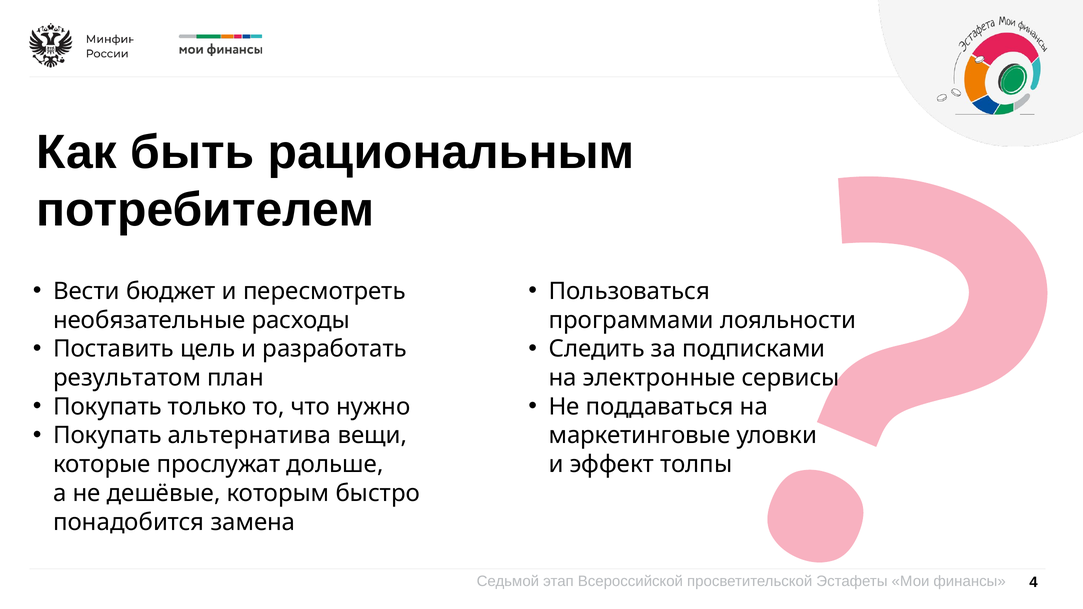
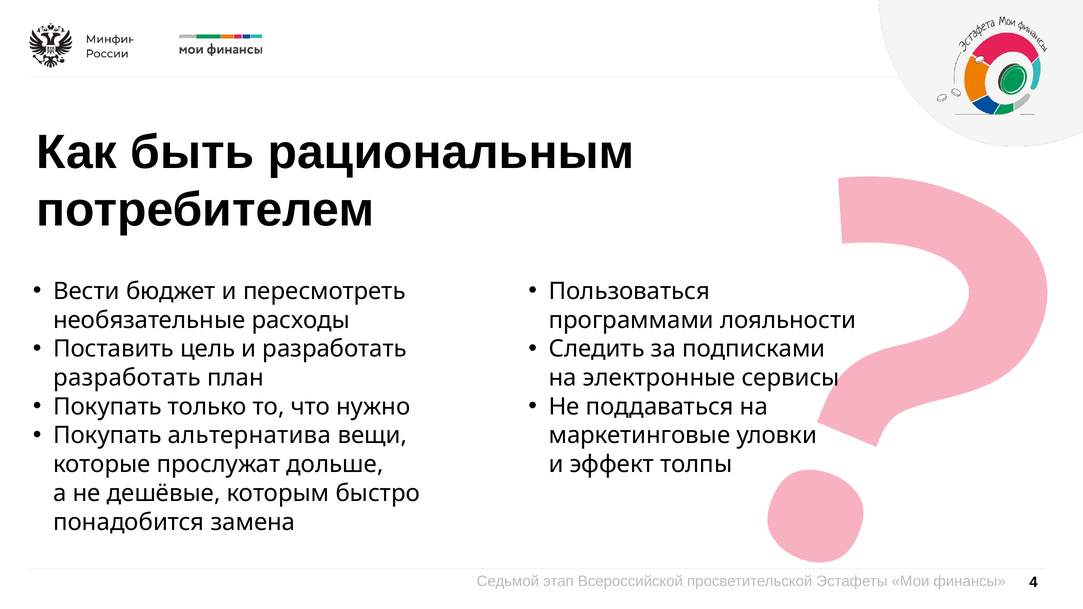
результатом: результатом -> разработать (127, 378)
